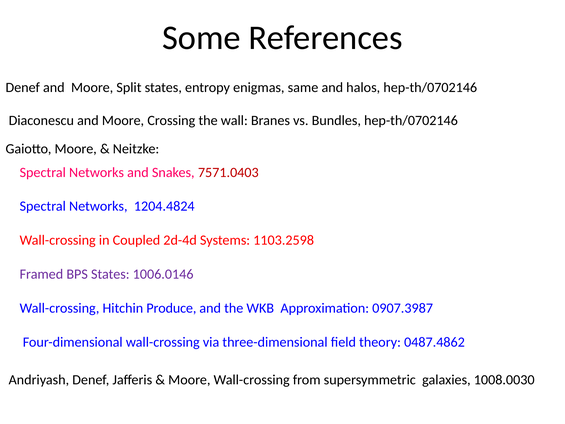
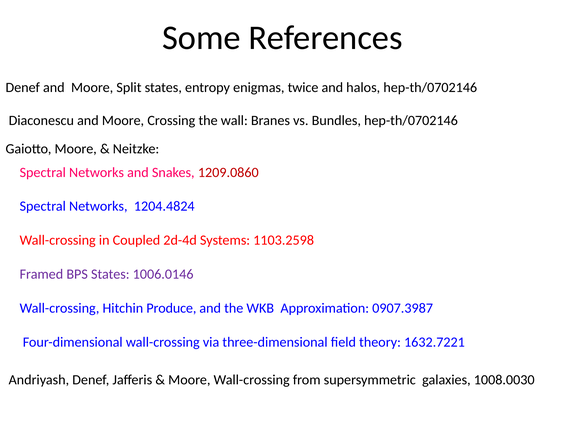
same: same -> twice (303, 88)
7571.0403: 7571.0403 -> 1209.0860 (228, 172)
0487.4862: 0487.4862 -> 1632.7221 (434, 342)
